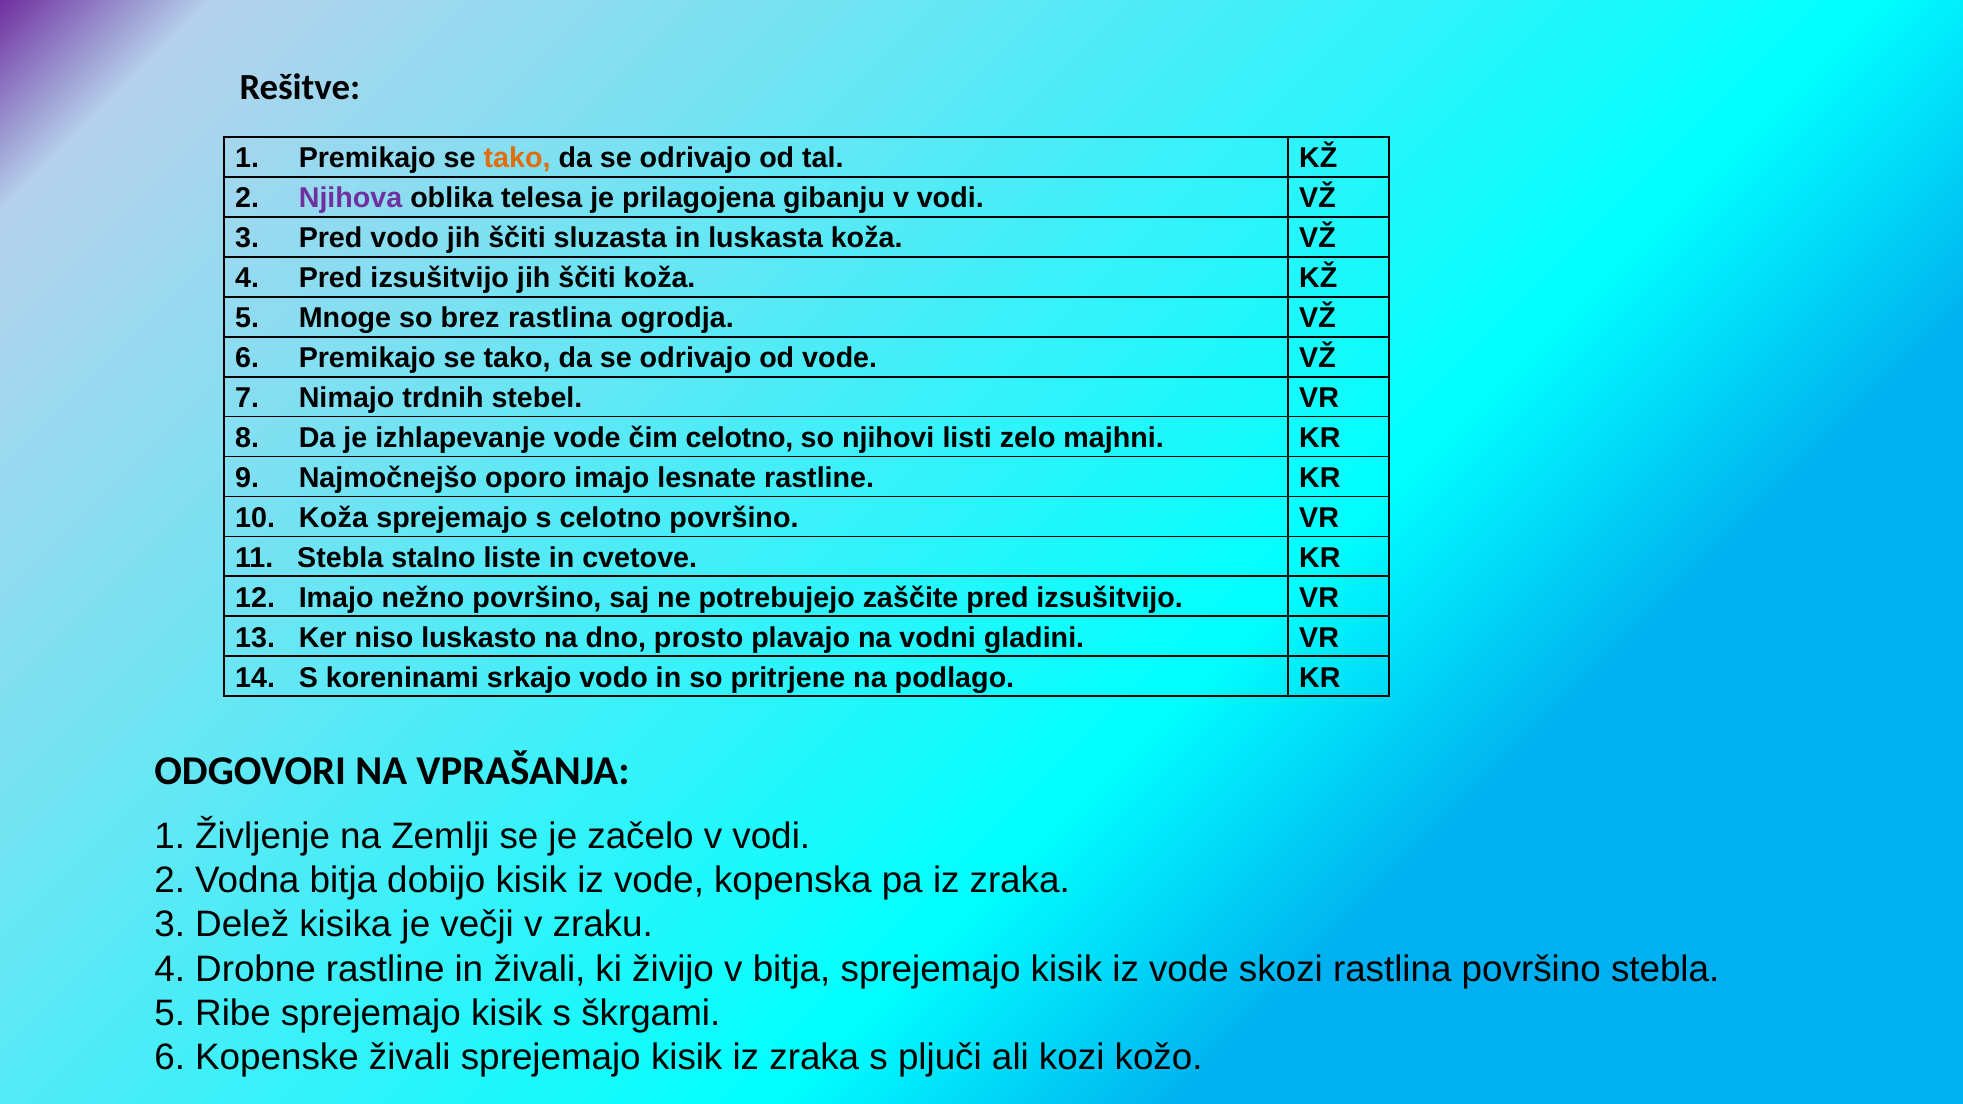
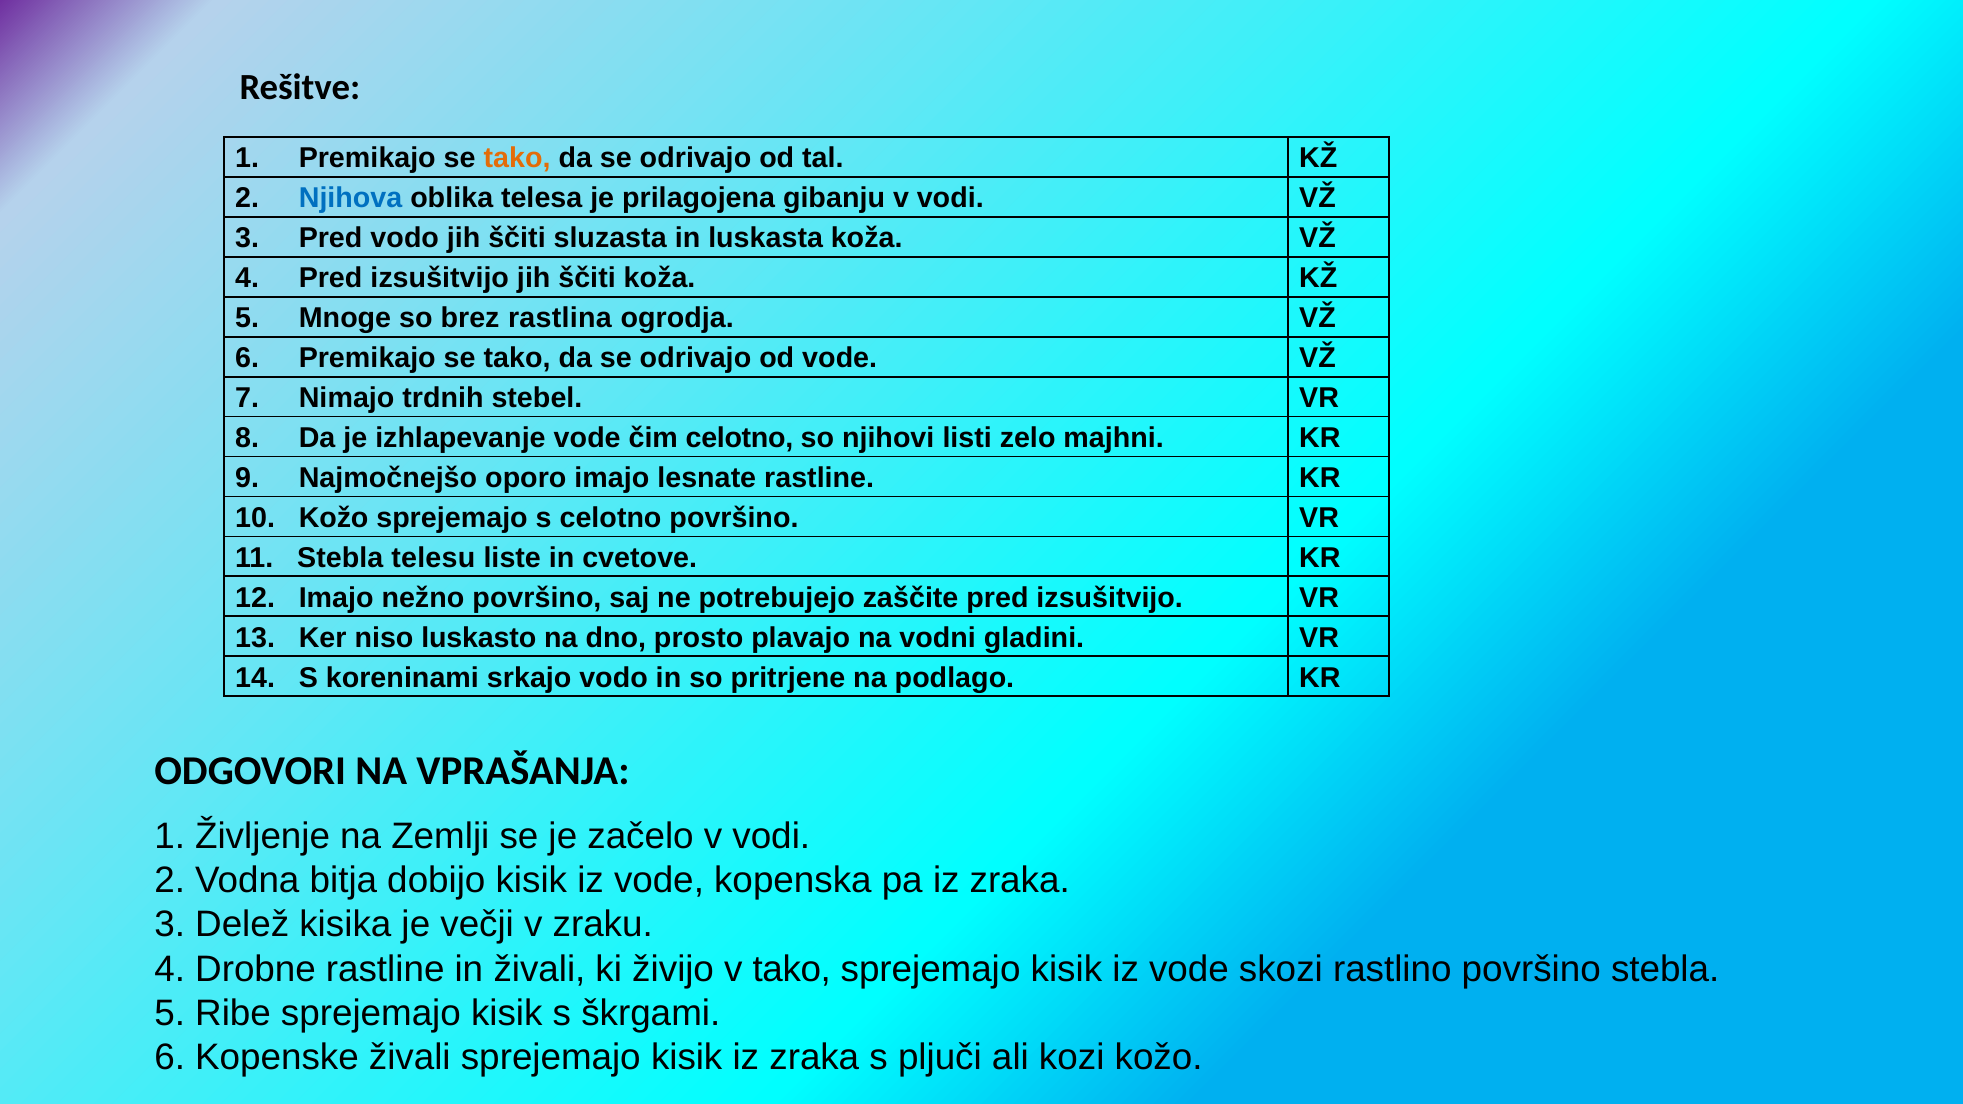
Njihova colour: purple -> blue (351, 198)
10 Koža: Koža -> Kožo (334, 518)
stalno: stalno -> telesu (433, 558)
v bitja: bitja -> tako (792, 969)
skozi rastlina: rastlina -> rastlino (1392, 969)
